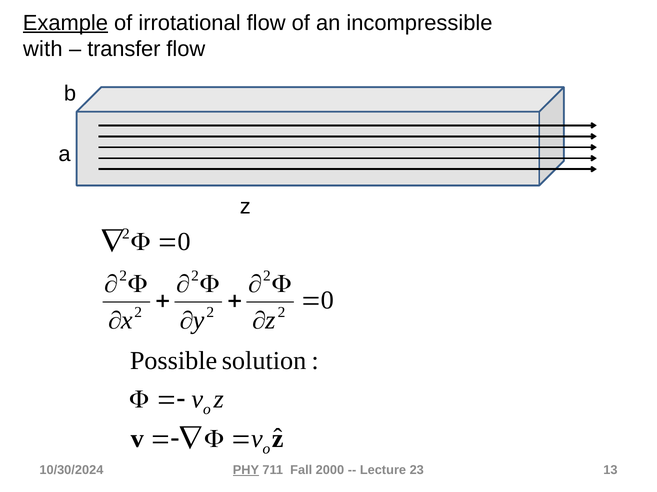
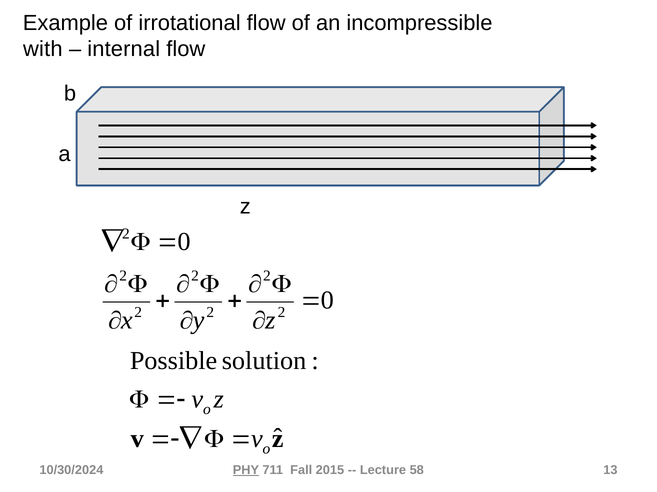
Example underline: present -> none (65, 23)
transfer: transfer -> internal (124, 49)
2000: 2000 -> 2015 (330, 471)
23: 23 -> 58 (417, 471)
